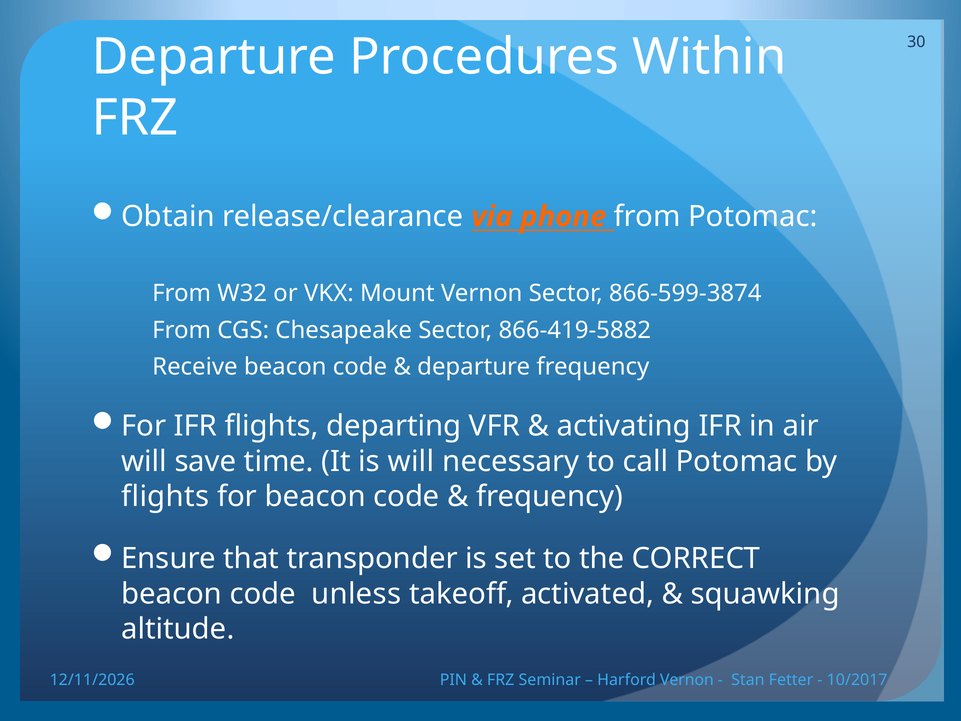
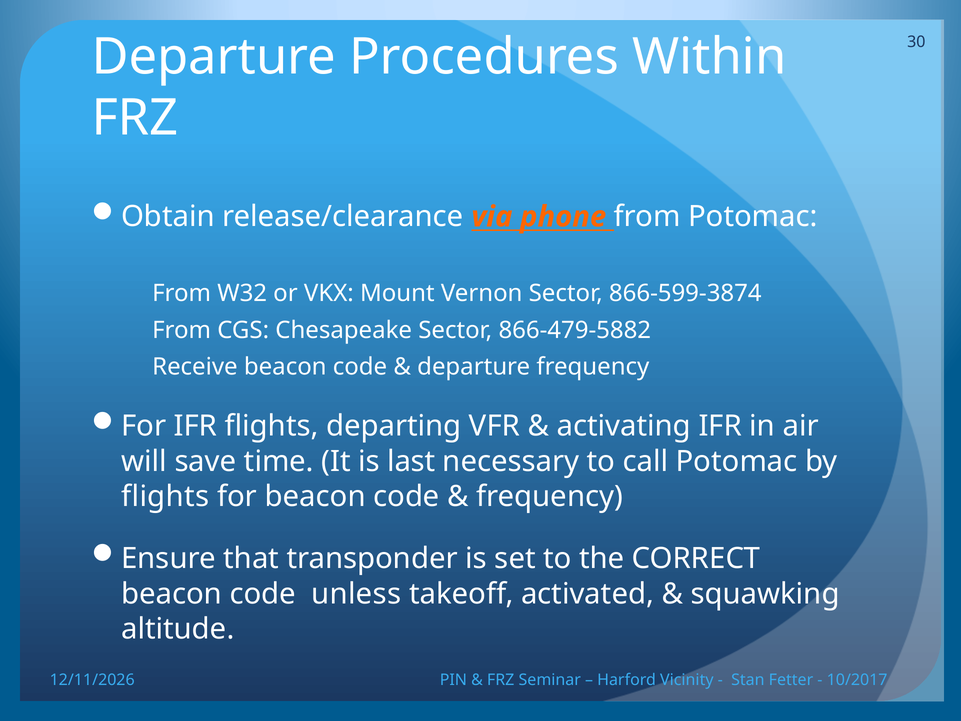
866-419-5882: 866-419-5882 -> 866-479-5882 (575, 330)
is will: will -> last (411, 461)
Harford Vernon: Vernon -> Vicinity (687, 680)
